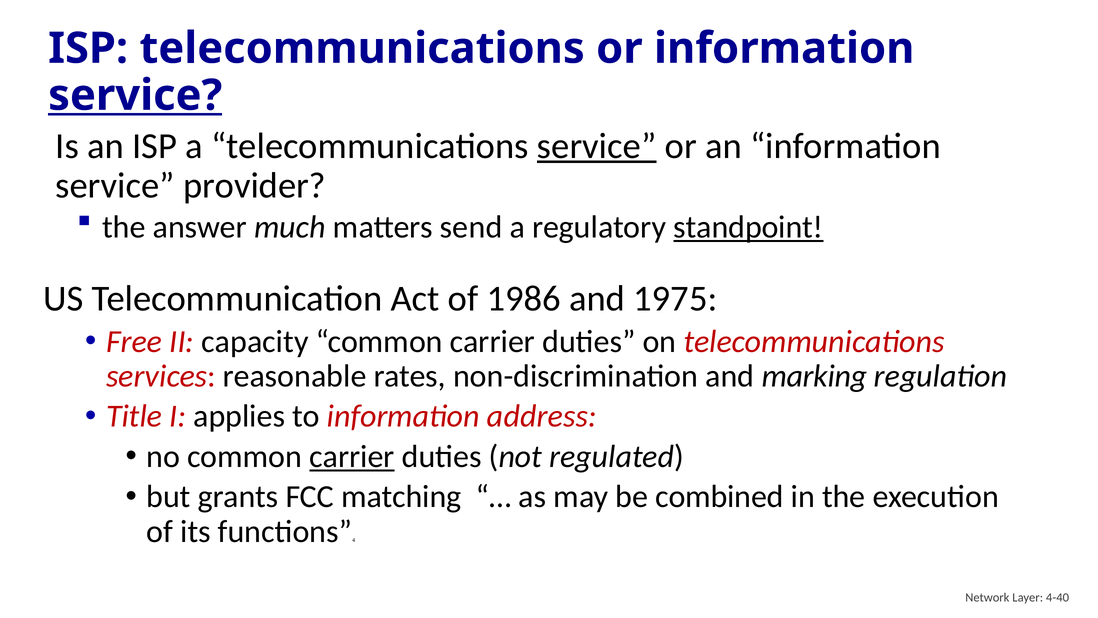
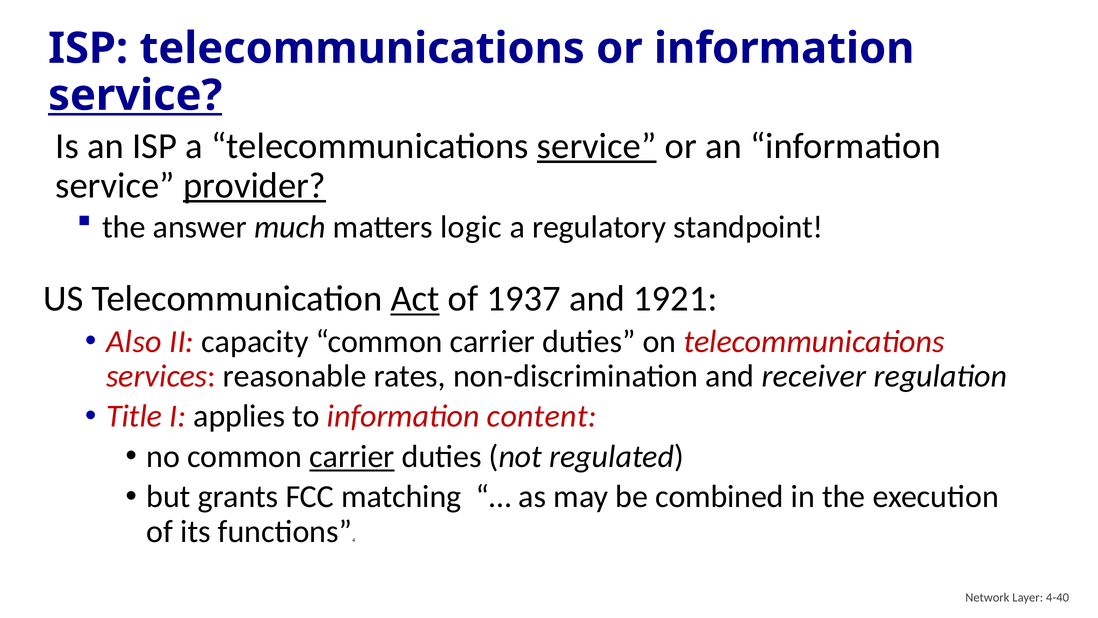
provider underline: none -> present (254, 185)
send: send -> logic (471, 227)
standpoint underline: present -> none (748, 227)
Act underline: none -> present (415, 299)
1986: 1986 -> 1937 (524, 299)
1975: 1975 -> 1921 (675, 299)
Free: Free -> Also (134, 341)
marking: marking -> receiver (814, 376)
address: address -> content (542, 416)
